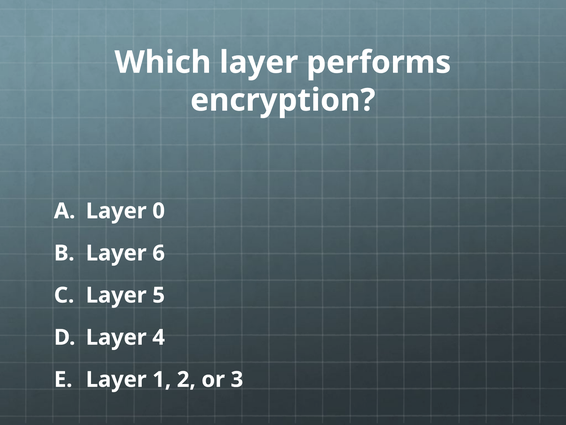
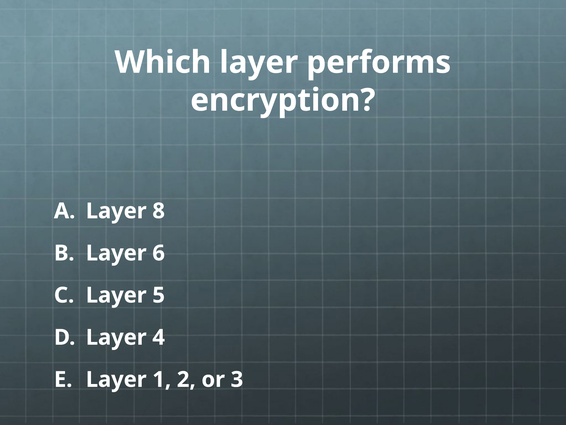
0: 0 -> 8 (159, 211)
